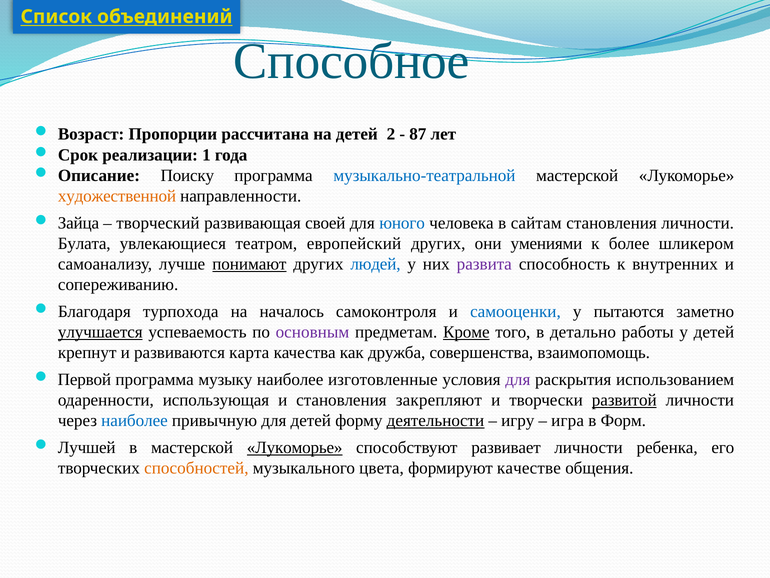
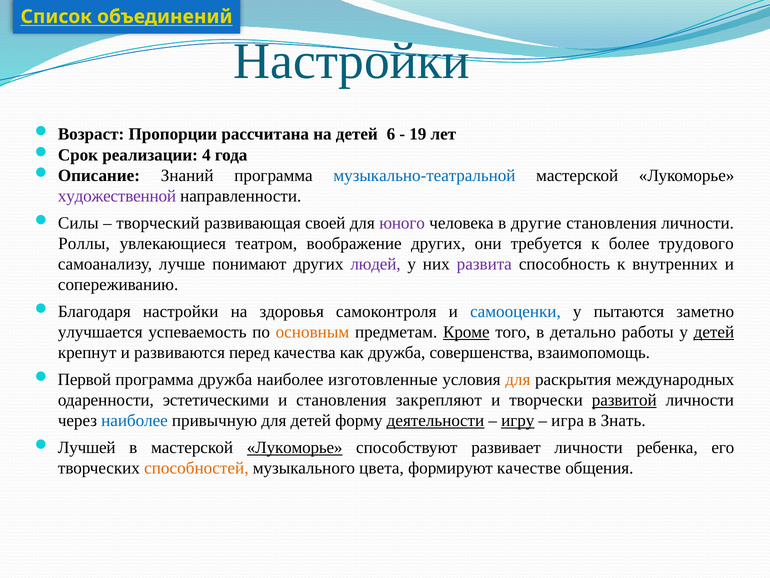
Способное: Способное -> Настройки (351, 61)
2: 2 -> 6 (391, 134)
87: 87 -> 19 (418, 134)
1: 1 -> 4 (206, 155)
Поиску: Поиску -> Знаний (187, 175)
художественной colour: orange -> purple (117, 196)
Зайца: Зайца -> Силы (78, 223)
юного colour: blue -> purple (402, 223)
сайтам: сайтам -> другие (536, 223)
Булата: Булата -> Роллы (84, 243)
европейский: европейский -> воображение (354, 243)
умениями: умениями -> требуется (546, 243)
шликером: шликером -> трудового (696, 243)
понимают underline: present -> none (249, 264)
людей colour: blue -> purple (375, 264)
Благодаря турпохода: турпохода -> настройки (181, 311)
началось: началось -> здоровья (292, 311)
улучшается underline: present -> none (100, 332)
основным colour: purple -> orange (312, 332)
детей underline: none -> present (714, 332)
карта: карта -> перед (249, 352)
программа музыку: музыку -> дружба (225, 379)
для colour: purple -> orange (518, 379)
использованием: использованием -> международных (675, 379)
использующая: использующая -> эстетическими (216, 400)
игру underline: none -> present (518, 420)
Форм: Форм -> Знать (623, 420)
